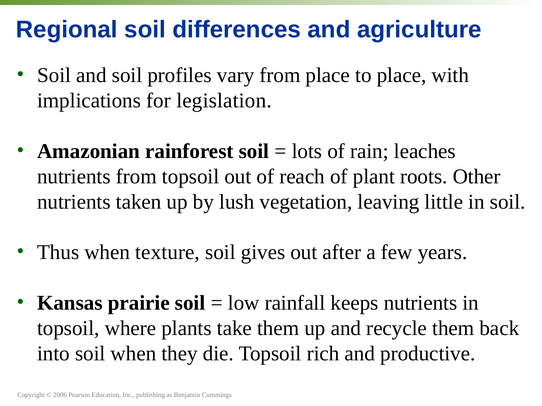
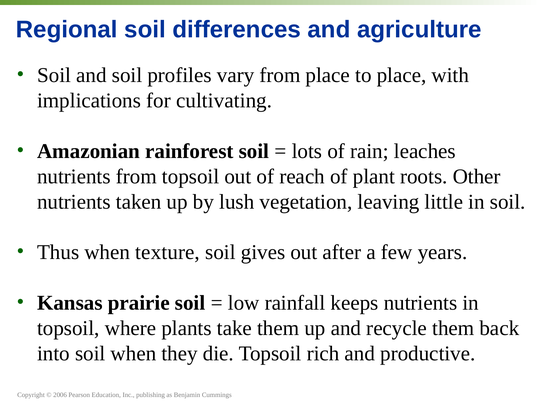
legislation: legislation -> cultivating (224, 101)
